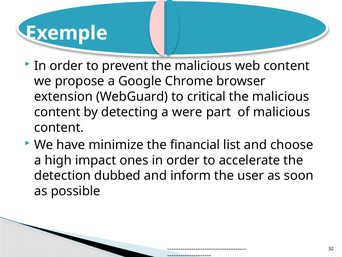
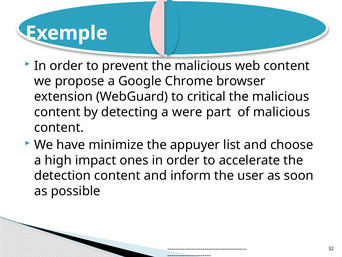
financial: financial -> appuyer (195, 145)
detection dubbed: dubbed -> content (117, 175)
